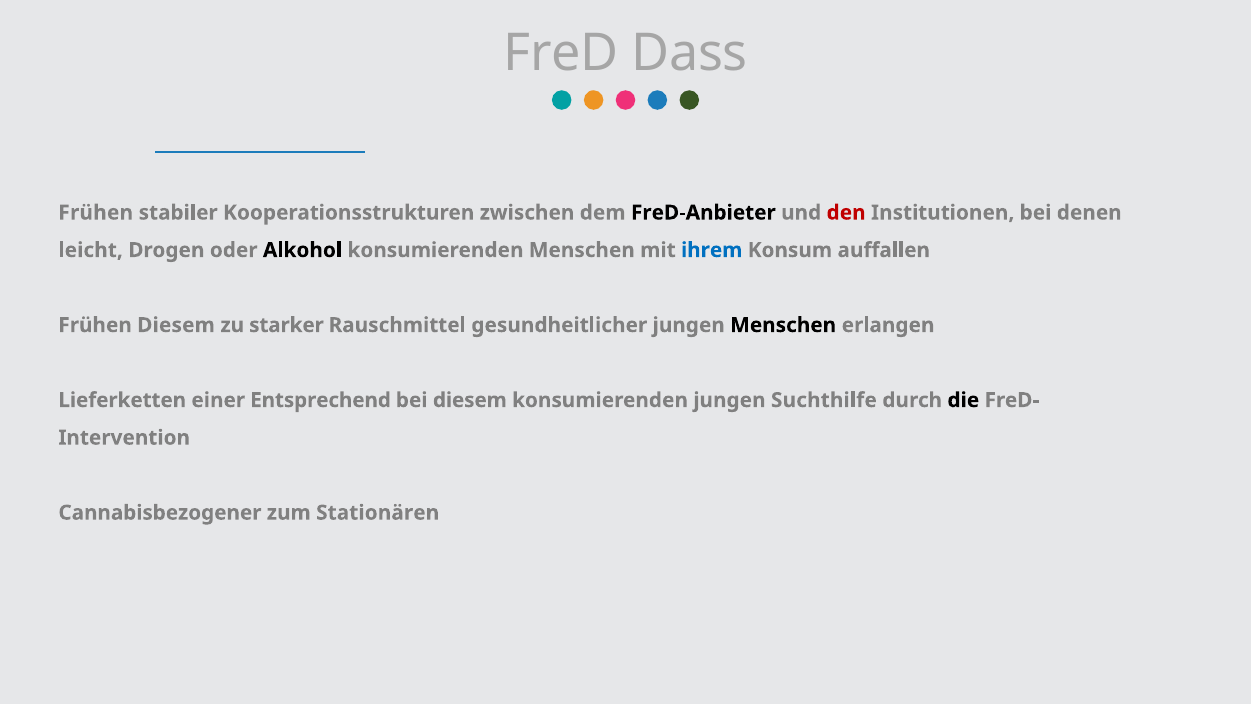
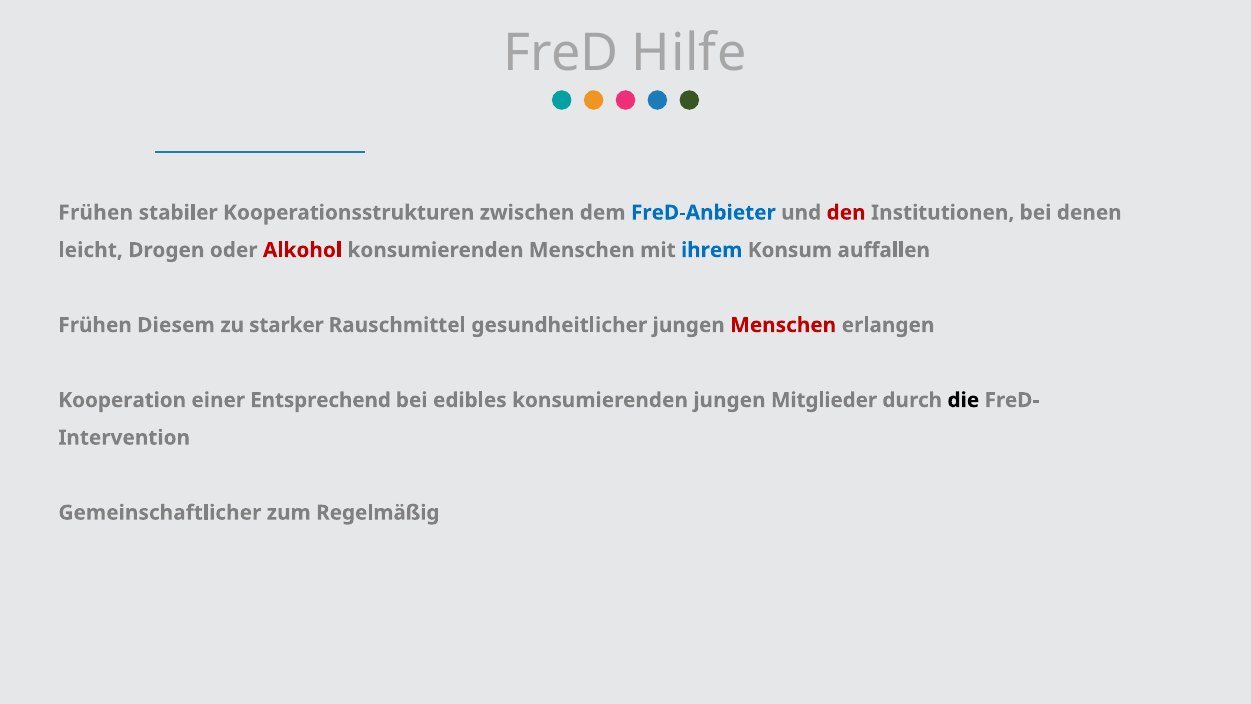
Dass: Dass -> Hilfe (689, 53)
FreD-Anbieter colour: black -> blue (703, 213)
Alkohol colour: black -> red (303, 250)
Menschen colour: black -> red (783, 325)
Lieferketten: Lieferketten -> Kooperation (122, 400)
bei diesem: diesem -> edibles (470, 400)
Suchthilfe: Suchthilfe -> Mitglieder (824, 400)
Cannabisbezogener: Cannabisbezogener -> Gemeinschaftlicher (160, 512)
Stationären: Stationären -> Regelmäßig (378, 512)
